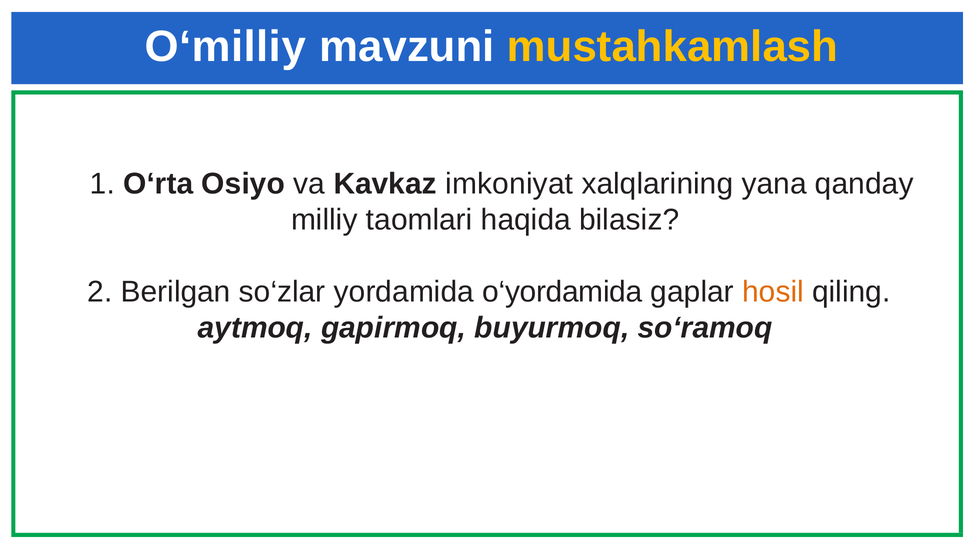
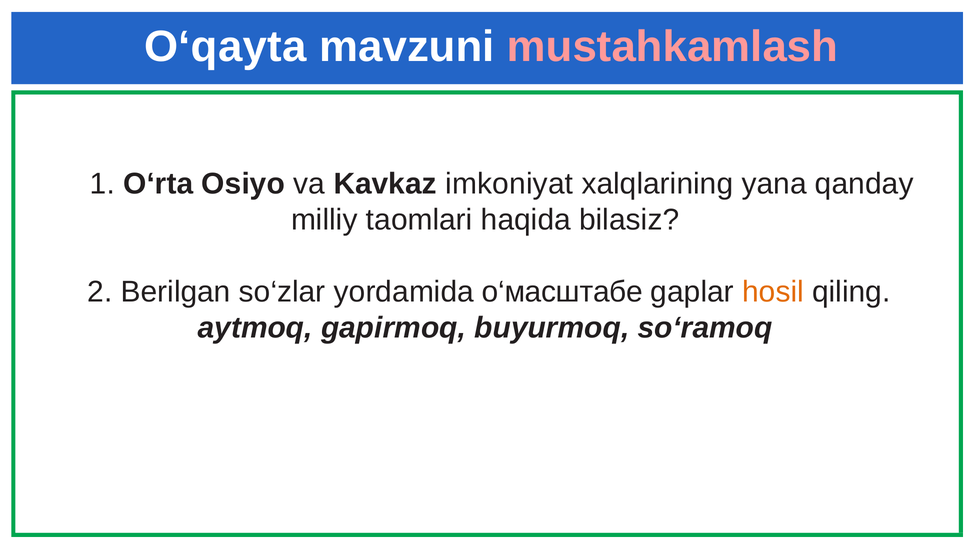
O‘milliy: O‘milliy -> O‘qayta (225, 47)
mustahkamlash colour: yellow -> pink (672, 47)
o‘yordamida: o‘yordamida -> o‘масштабе (562, 292)
